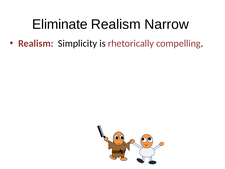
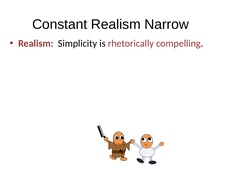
Eliminate: Eliminate -> Constant (60, 24)
